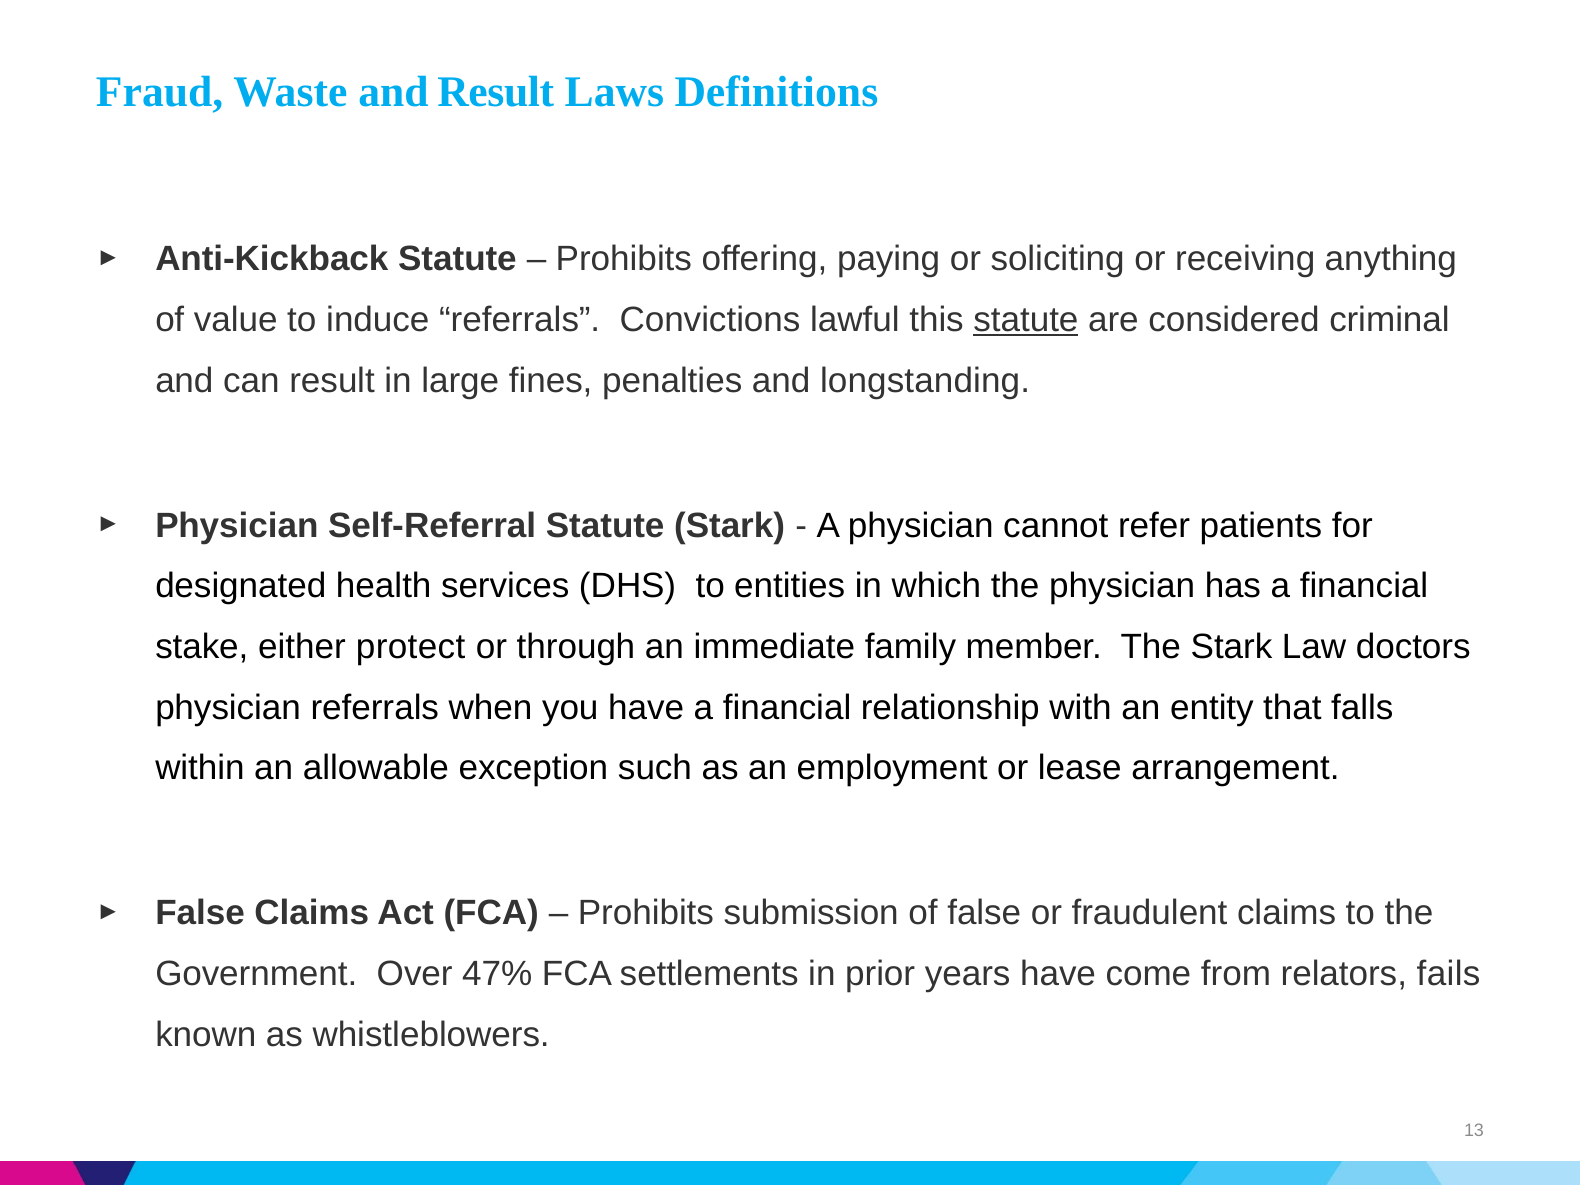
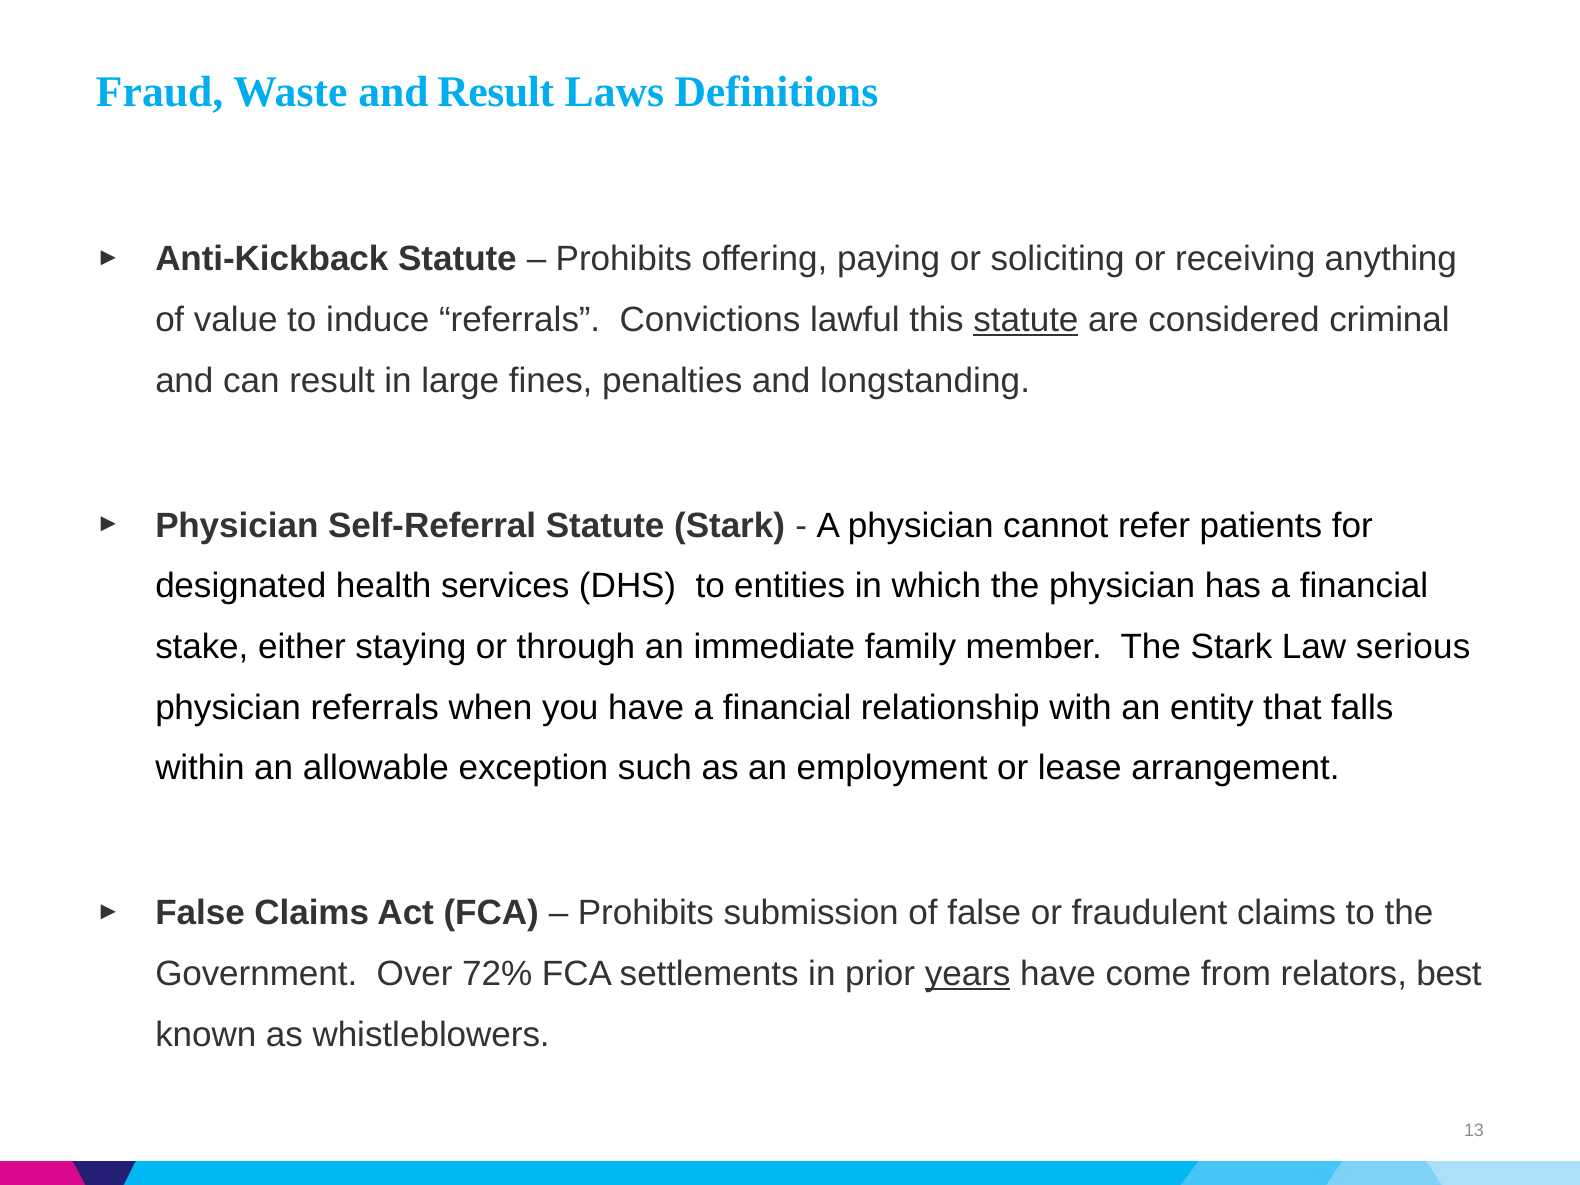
protect: protect -> staying (411, 647)
doctors: doctors -> serious (1413, 647)
47%: 47% -> 72% (497, 974)
years underline: none -> present (968, 974)
fails: fails -> best (1449, 974)
